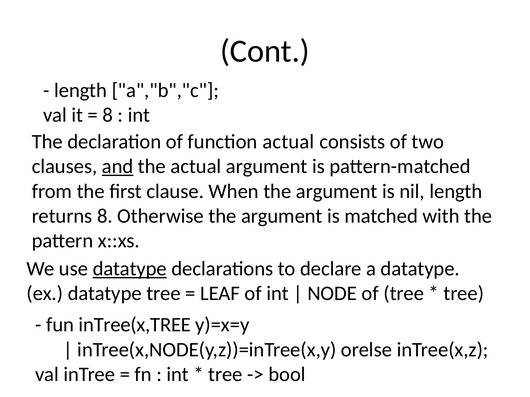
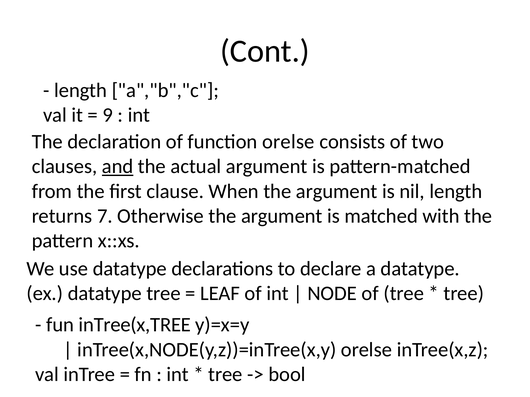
8: 8 -> 9 (108, 115)
function actual: actual -> orelse (288, 142)
returns 8: 8 -> 7 (105, 216)
datatype underline: present -> none (130, 269)
